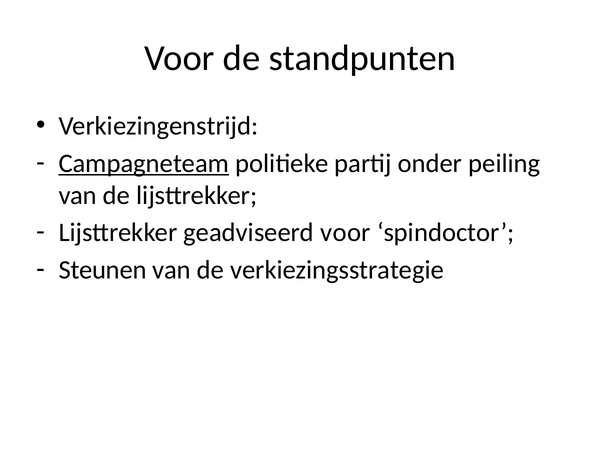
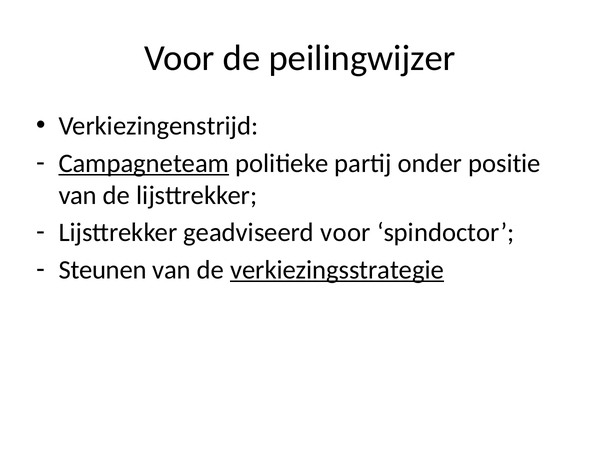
standpunten: standpunten -> peilingwijzer (362, 58)
peiling: peiling -> positie (504, 163)
verkiezingsstrategie underline: none -> present (337, 270)
